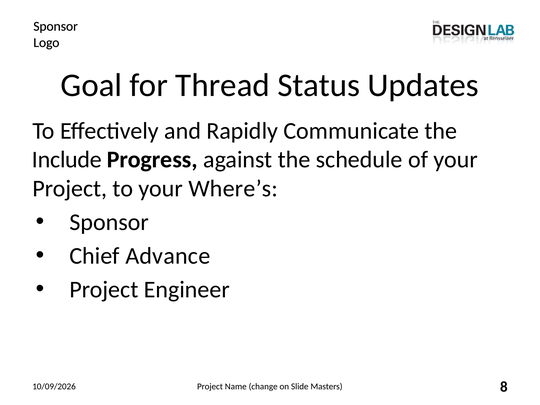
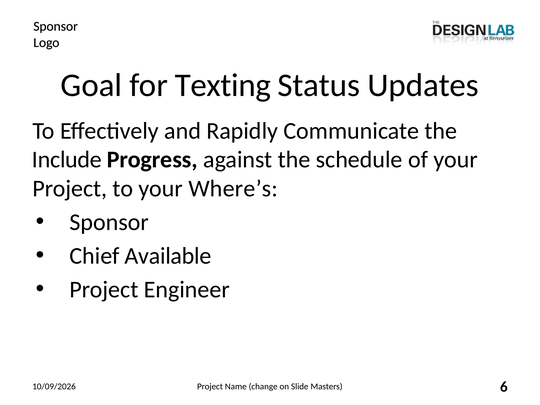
Thread: Thread -> Texting (223, 85)
Advance: Advance -> Available (168, 256)
8: 8 -> 6 (504, 387)
